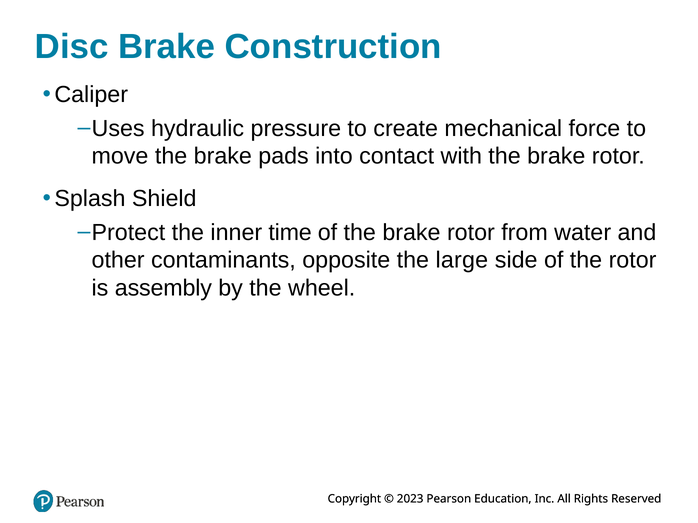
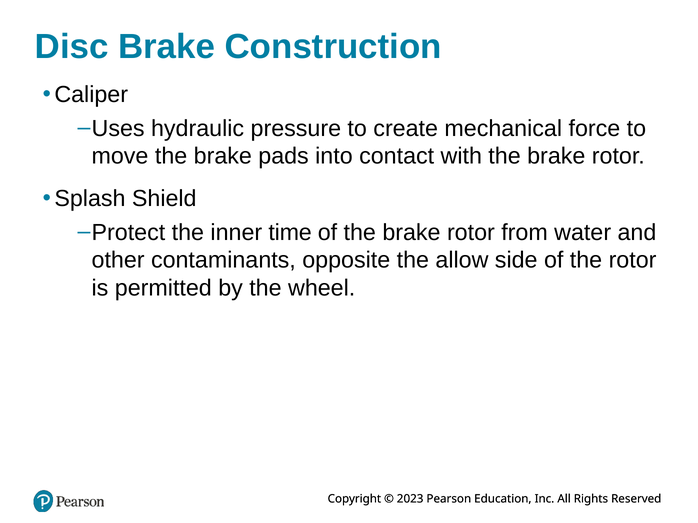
large: large -> allow (462, 260)
assembly: assembly -> permitted (163, 288)
